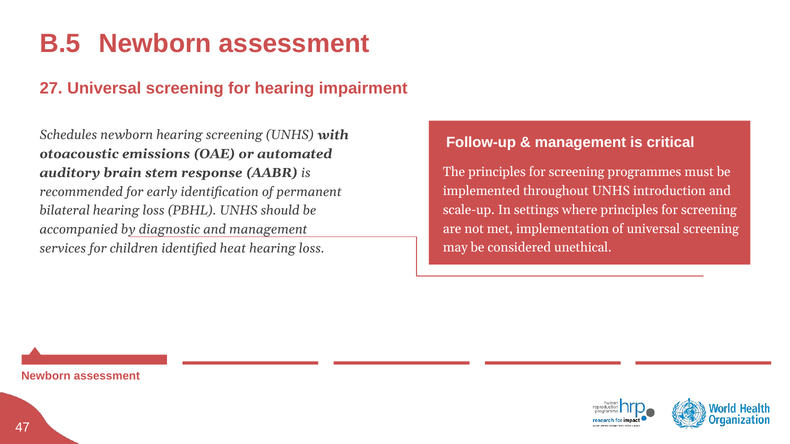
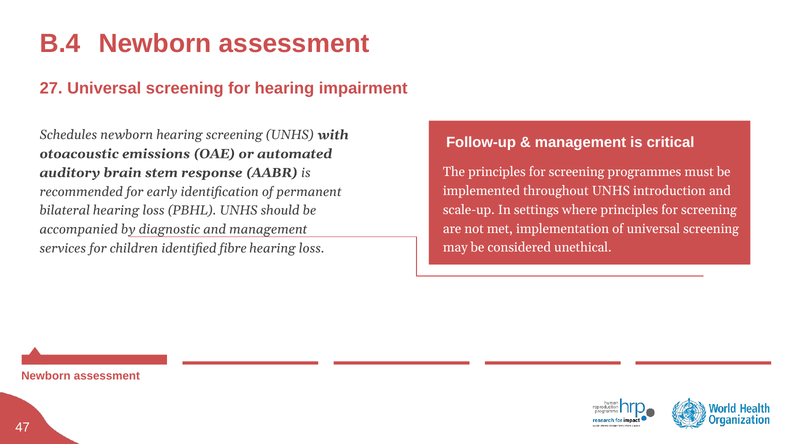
B.5: B.5 -> B.4 (60, 44)
heat: heat -> fibre (233, 249)
